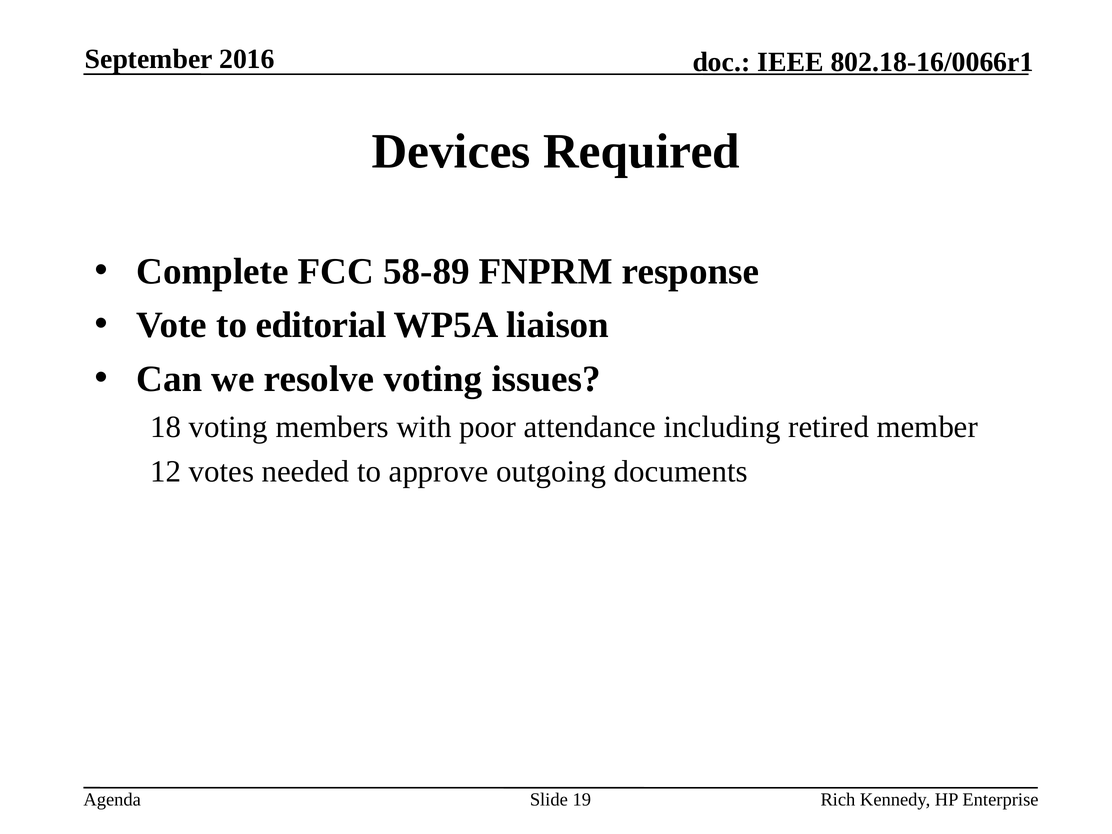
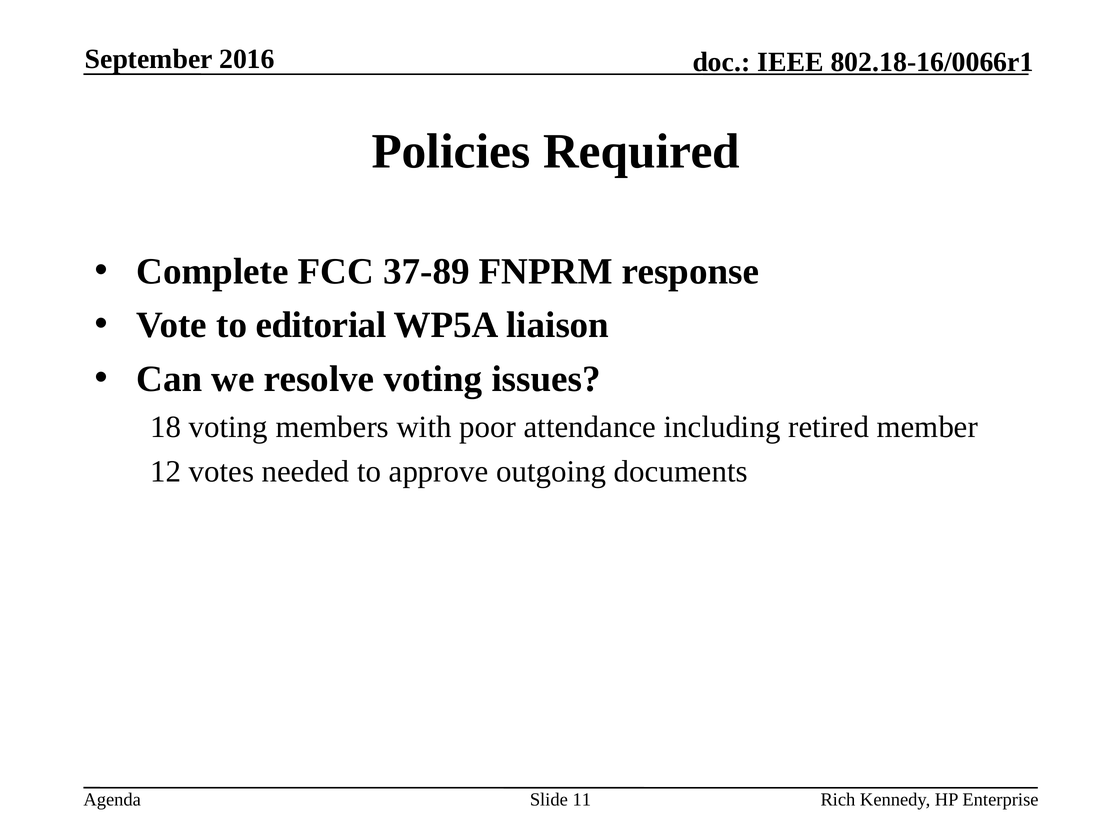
Devices: Devices -> Policies (451, 152)
58-89: 58-89 -> 37-89 (426, 271)
19: 19 -> 11 (582, 800)
